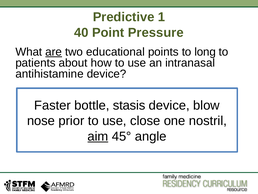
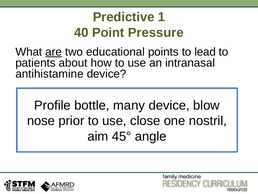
long: long -> lead (205, 52)
Faster: Faster -> Profile (52, 105)
stasis: stasis -> many (129, 105)
aim underline: present -> none (98, 136)
